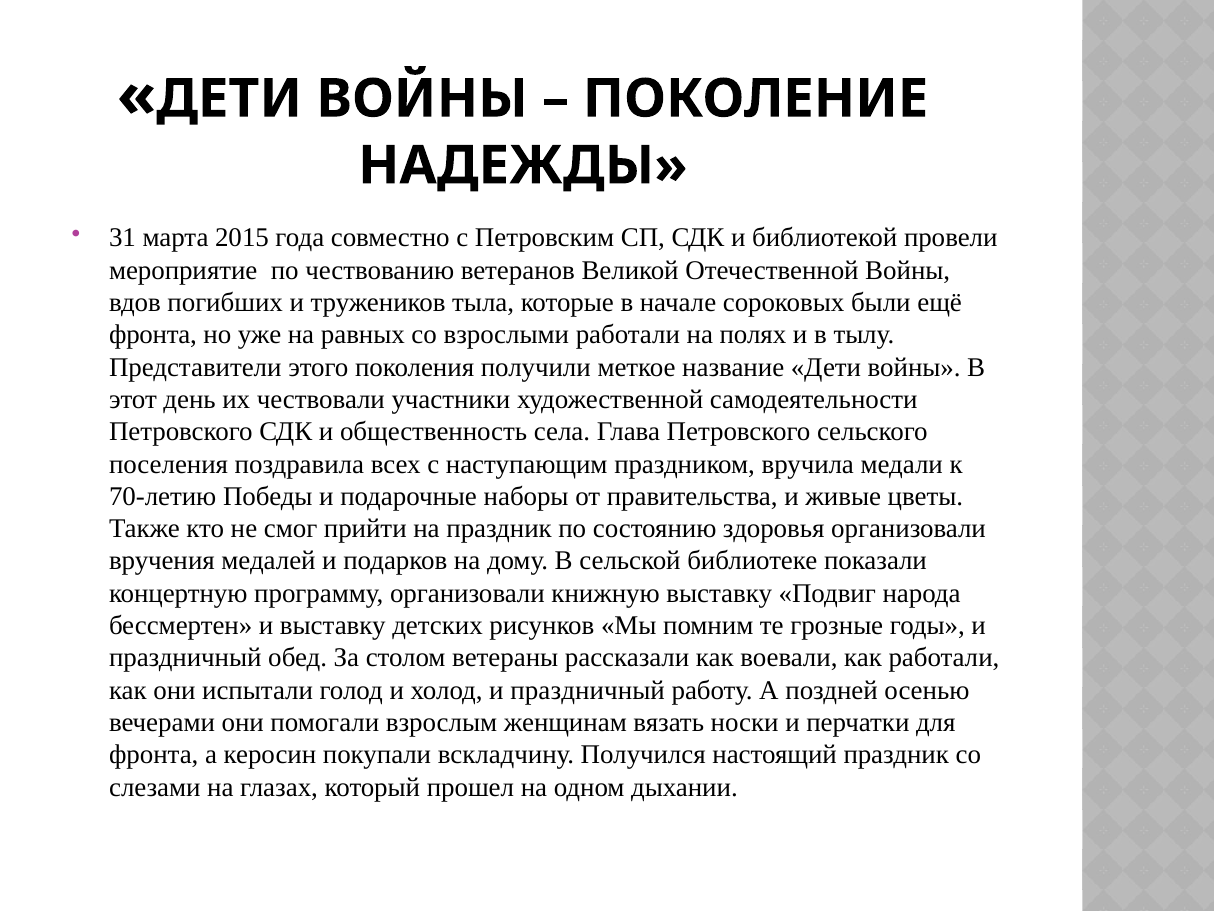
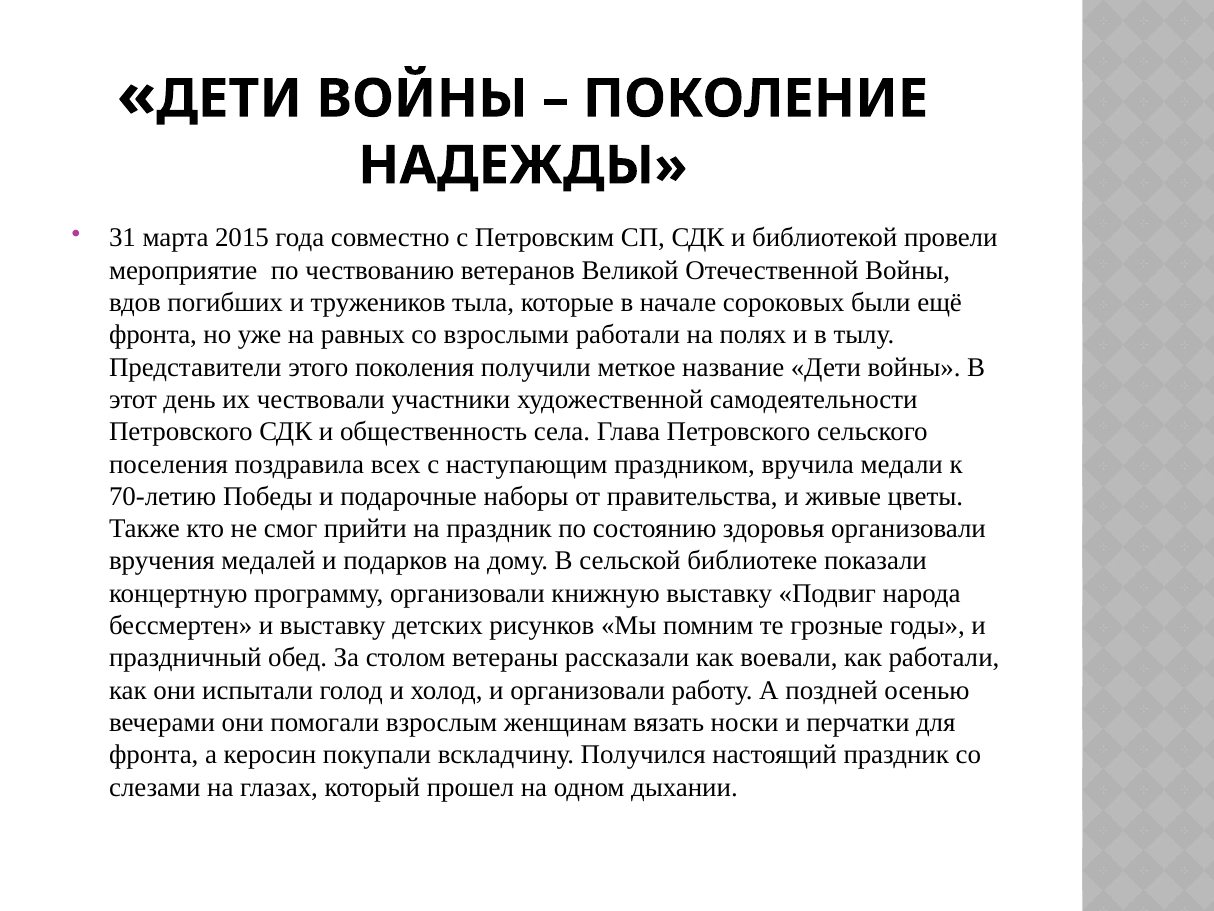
холод и праздничный: праздничный -> организовали (588, 690)
